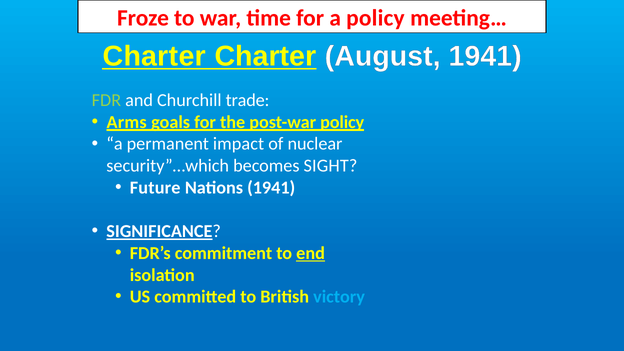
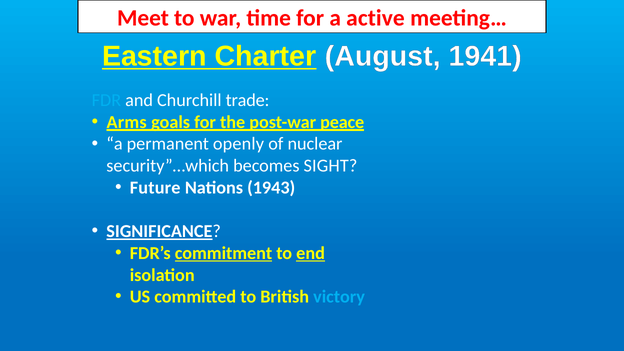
Froze: Froze -> Meet (143, 18)
a policy: policy -> active (375, 18)
Charter: Charter -> Eastern (154, 56)
FDR colour: light green -> light blue (106, 100)
post-war policy: policy -> peace (342, 122)
impact: impact -> openly (238, 144)
Nations 1941: 1941 -> 1943 (271, 188)
commitment underline: none -> present (224, 253)
